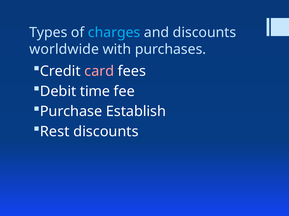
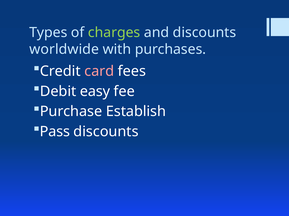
charges colour: light blue -> light green (114, 33)
time: time -> easy (95, 92)
Rest: Rest -> Pass (55, 132)
